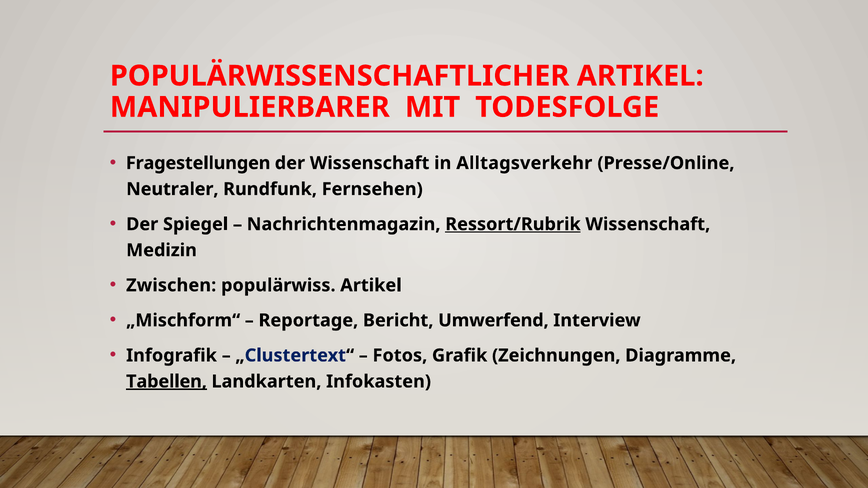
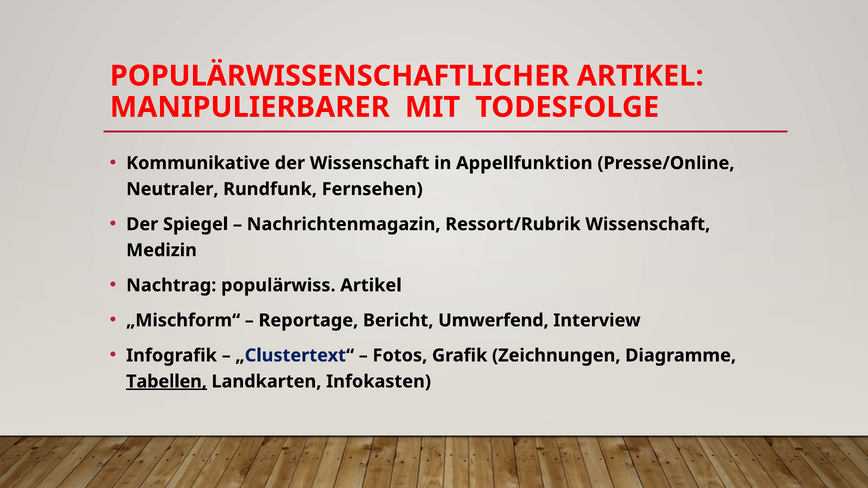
Fragestellungen: Fragestellungen -> Kommunikative (198, 163)
Alltagsverkehr: Alltagsverkehr -> Appellfunktion (524, 163)
Ressort/Rubrik underline: present -> none (513, 224)
Zwischen: Zwischen -> Nachtrag (171, 285)
